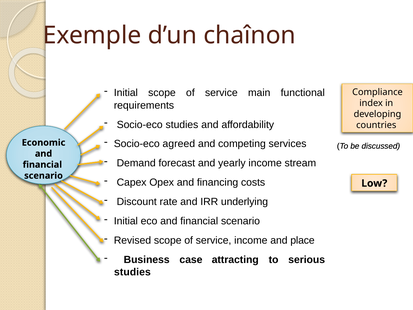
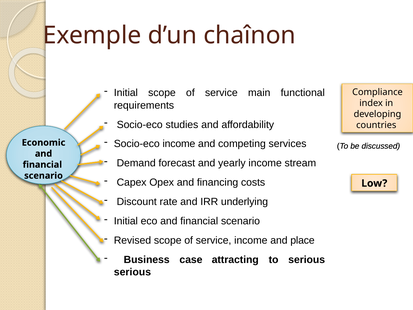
Socio-eco agreed: agreed -> income (179, 144)
studies: studies -> serious (132, 272)
